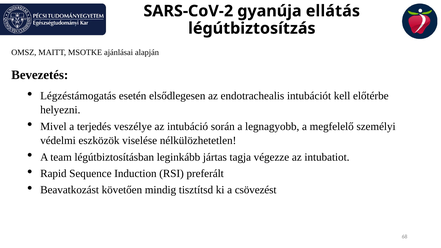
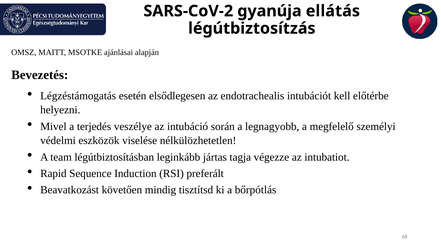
csövezést: csövezést -> bőrpótlás (256, 190)
